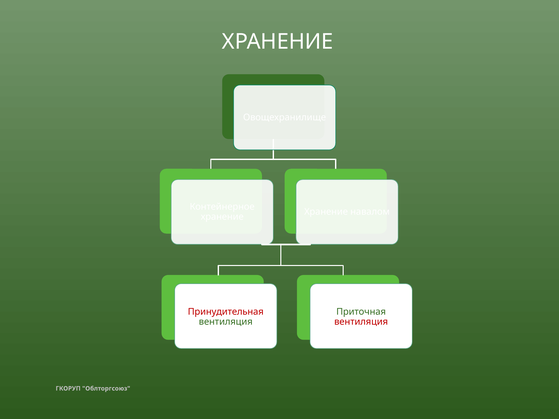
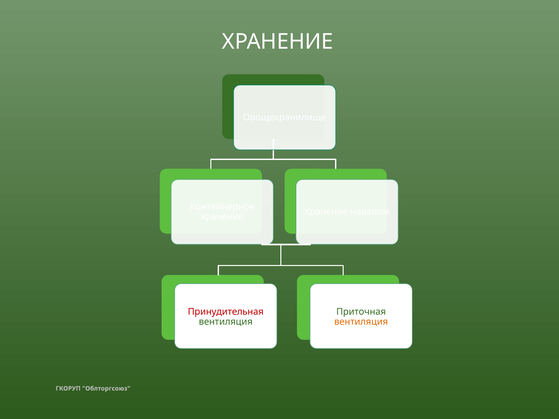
вентиляция colour: red -> orange (361, 322)
